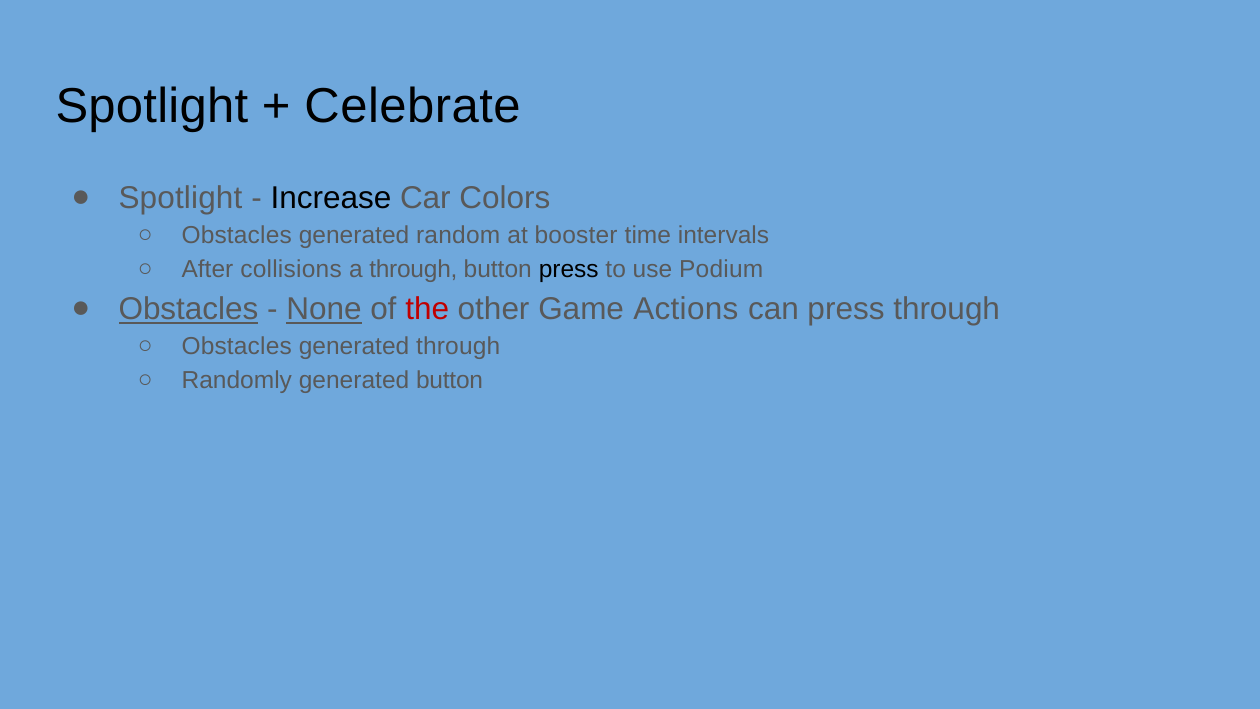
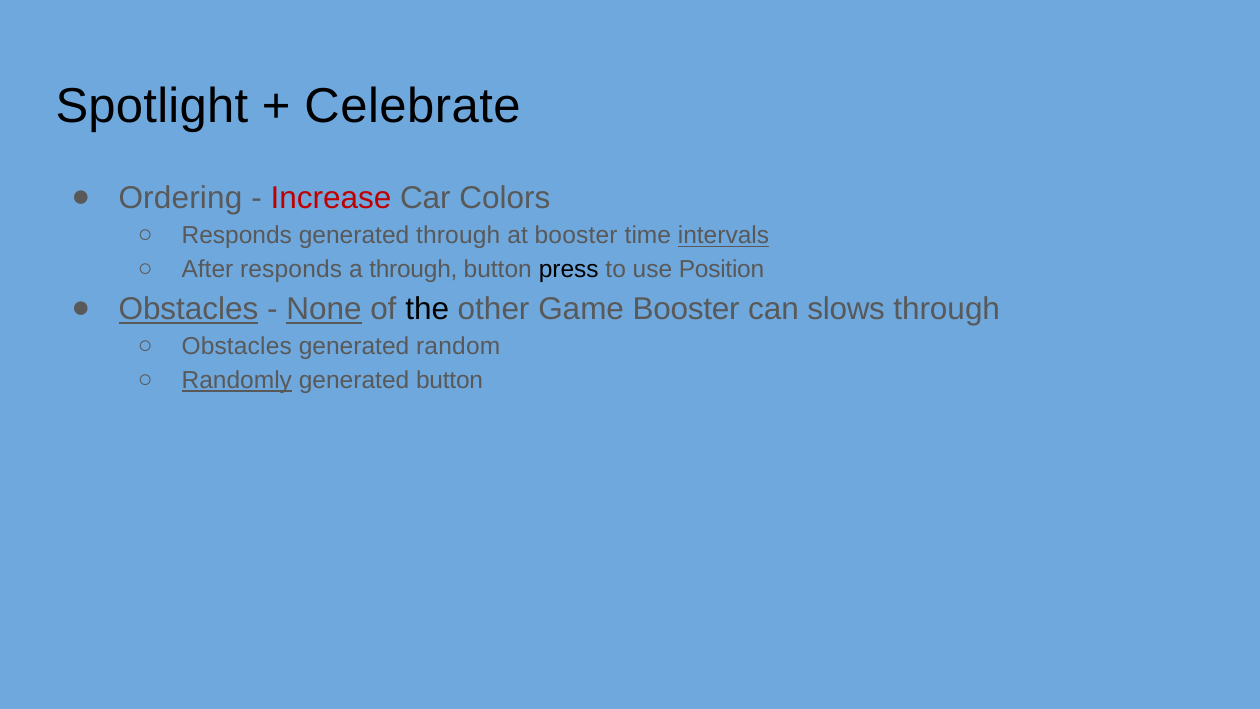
Spotlight: Spotlight -> Ordering (180, 198)
Increase colour: black -> red (331, 198)
Obstacles: Obstacles -> Responds (237, 236)
generated random: random -> through (458, 236)
intervals underline: none -> present (723, 236)
After collisions: collisions -> responds (291, 269)
Podium: Podium -> Position (722, 269)
the colour: red -> black (427, 309)
Game Actions: Actions -> Booster (686, 309)
can press: press -> slows (846, 309)
generated through: through -> random (458, 347)
Randomly underline: none -> present (237, 380)
